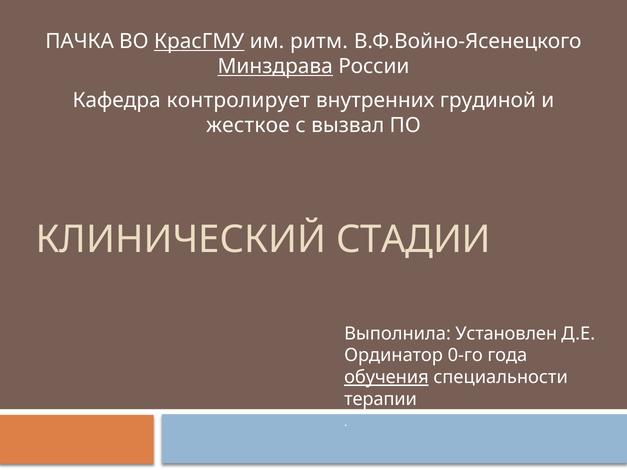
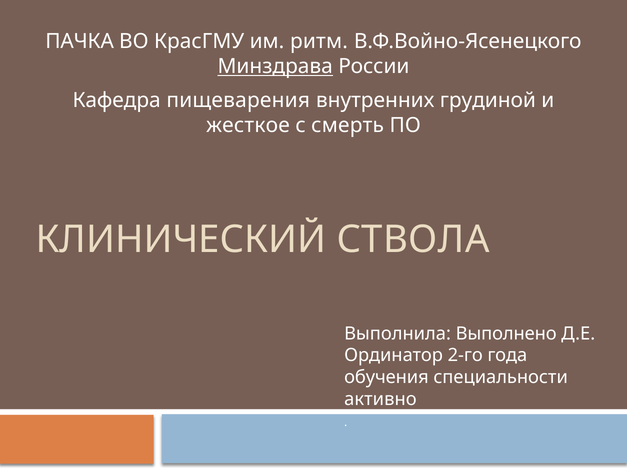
КрасГМУ underline: present -> none (199, 42)
контролирует: контролирует -> пищеварения (238, 100)
вызвал: вызвал -> смерть (348, 125)
СТАДИИ: СТАДИИ -> СТВОЛА (413, 240)
Установлен: Установлен -> Выполнено (506, 334)
0-го: 0-го -> 2-го (465, 356)
обучения underline: present -> none (386, 378)
терапии: терапии -> активно (380, 400)
